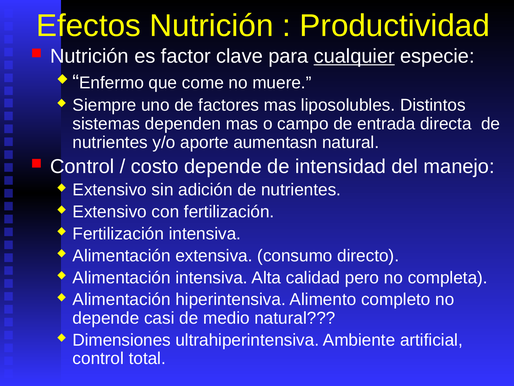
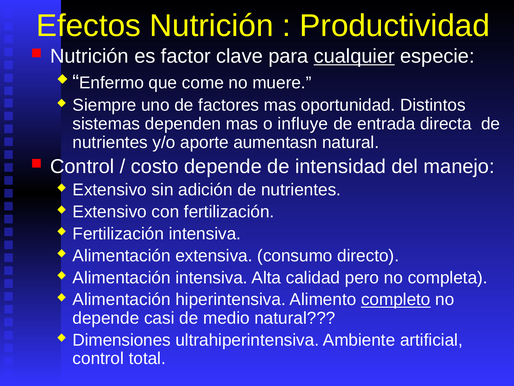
liposolubles: liposolubles -> oportunidad (348, 105)
campo: campo -> influye (303, 124)
completo underline: none -> present (396, 299)
